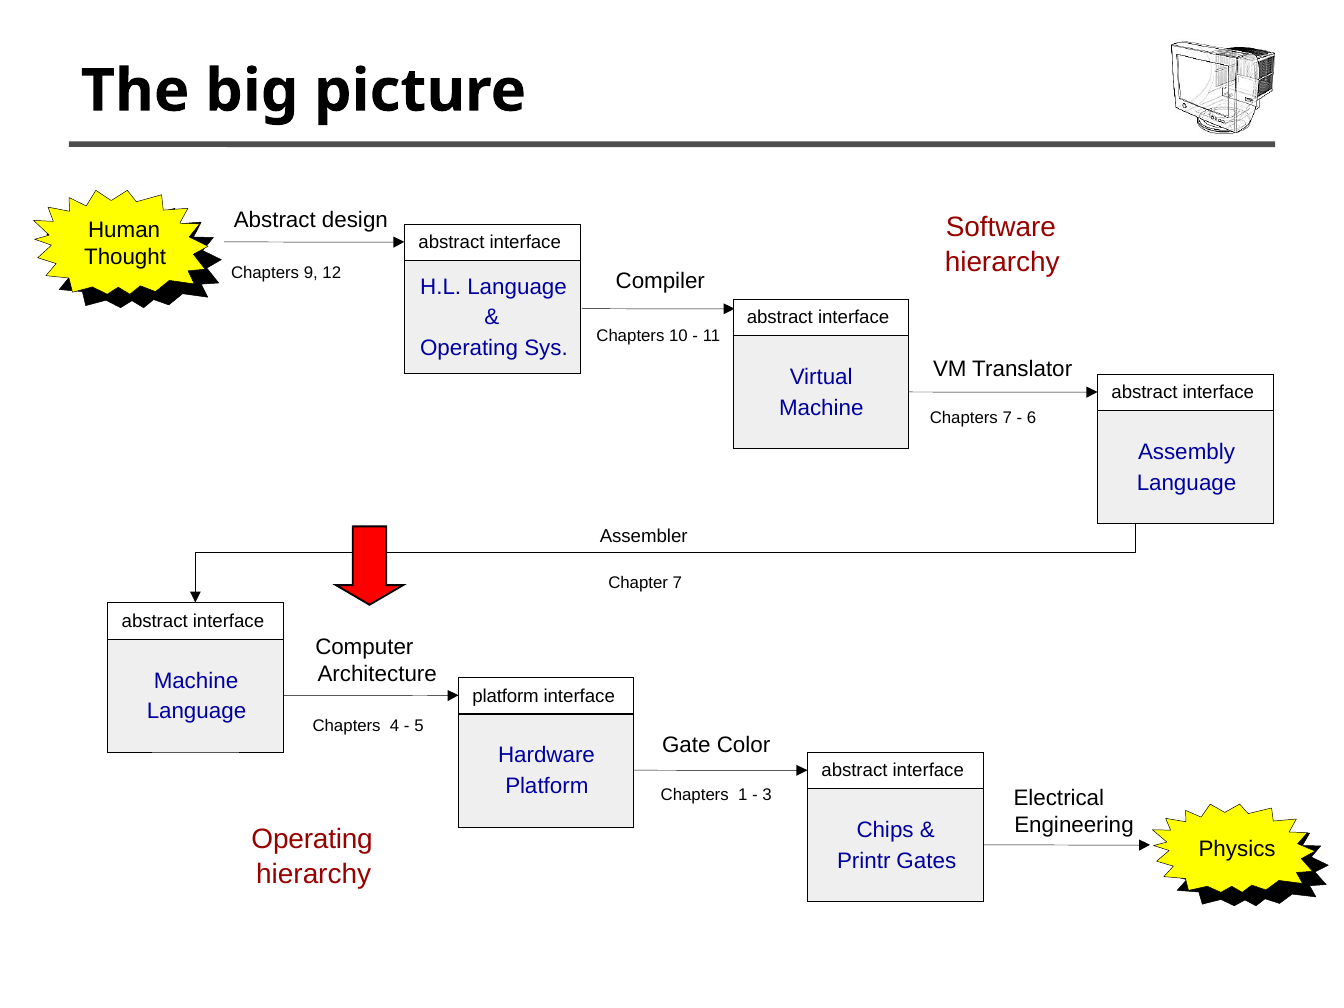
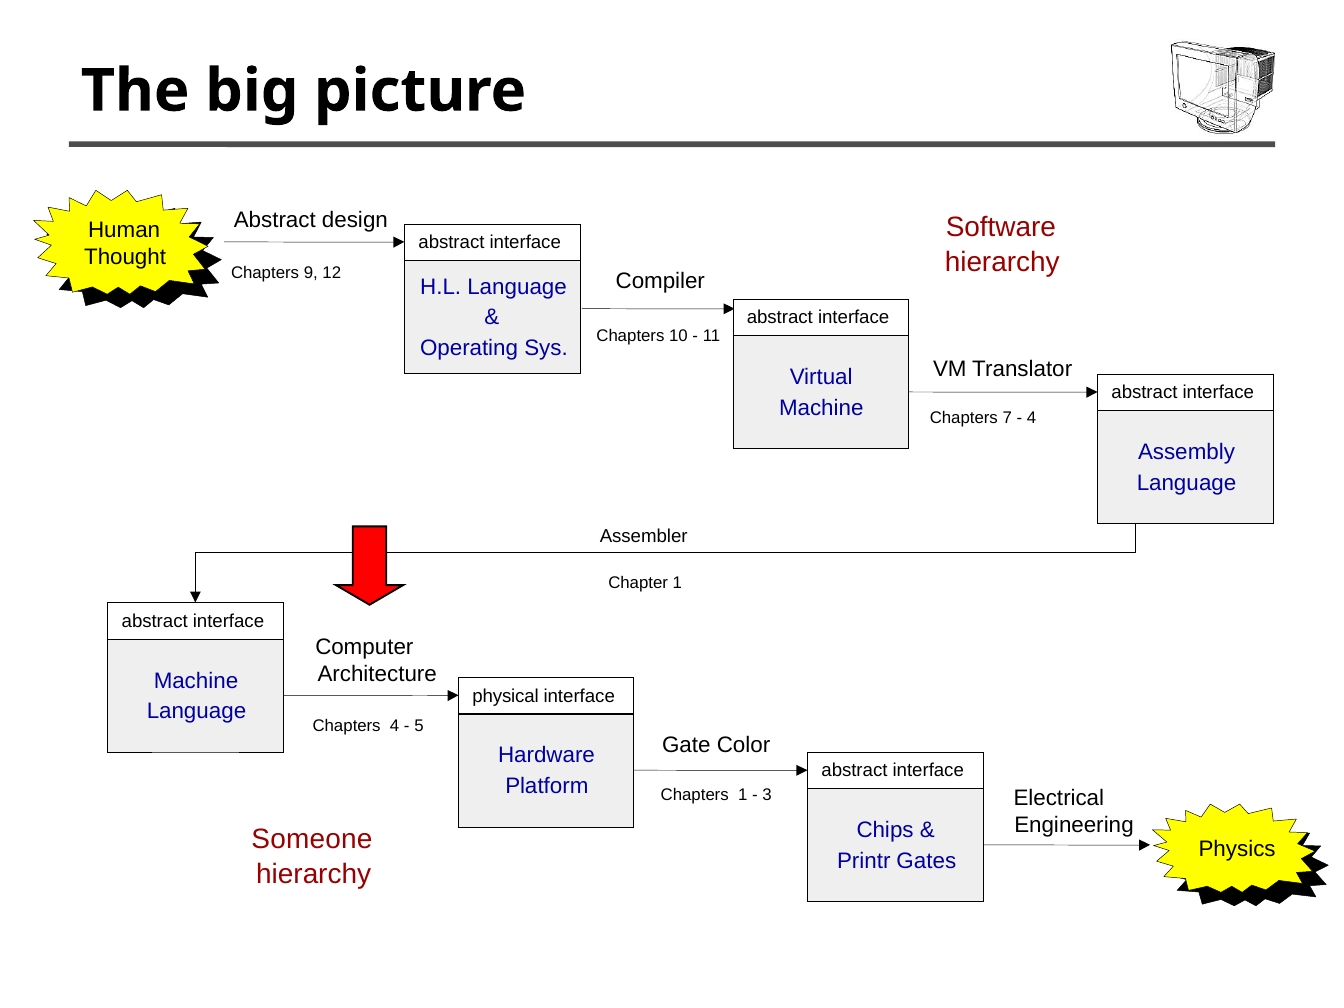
6: 6 -> 4 (1032, 418)
Chapter 7: 7 -> 1 (677, 583)
platform: platform -> physical (506, 696)
Operating: Operating -> Someone (312, 840)
